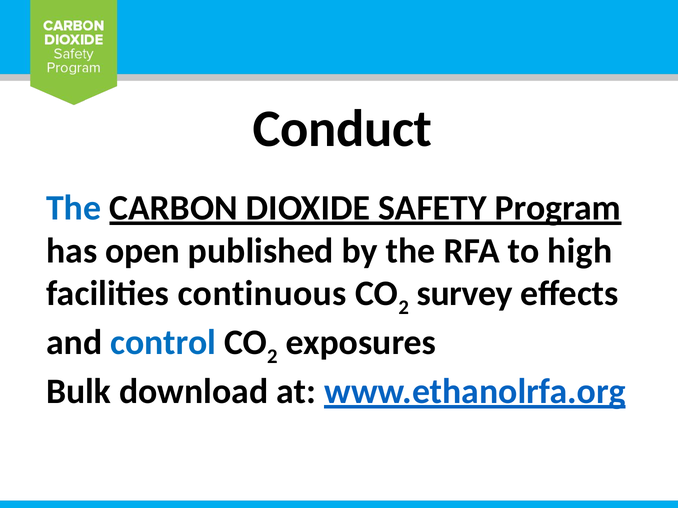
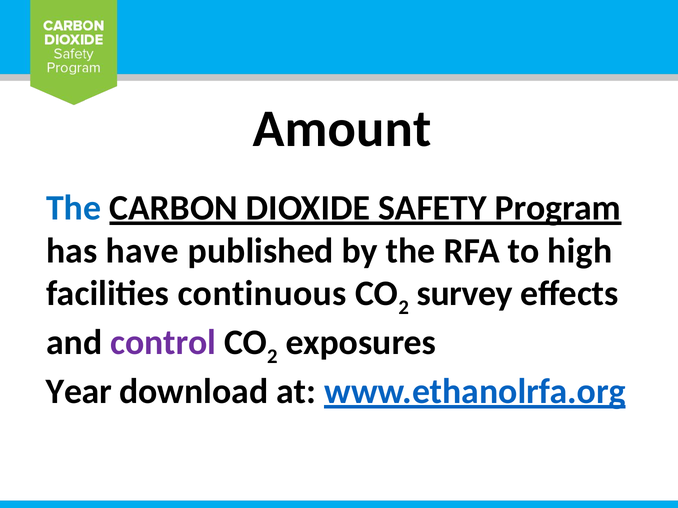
Conduct: Conduct -> Amount (342, 129)
open: open -> have (142, 251)
control colour: blue -> purple (163, 343)
Bulk: Bulk -> Year (79, 392)
